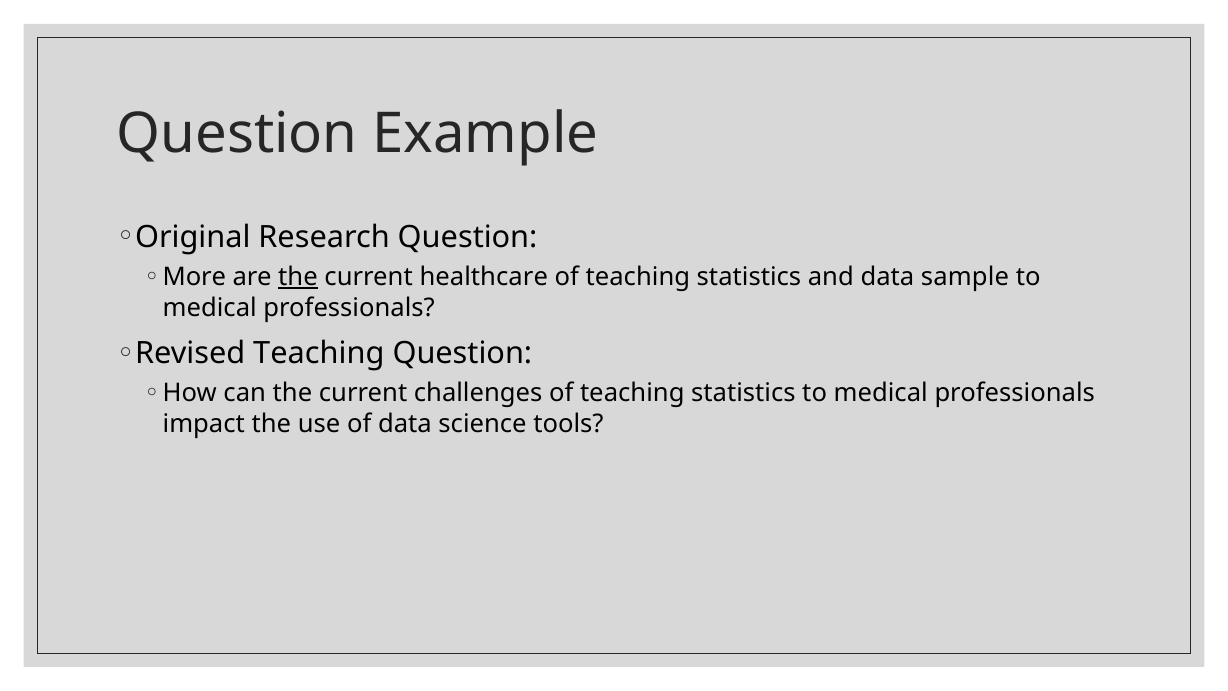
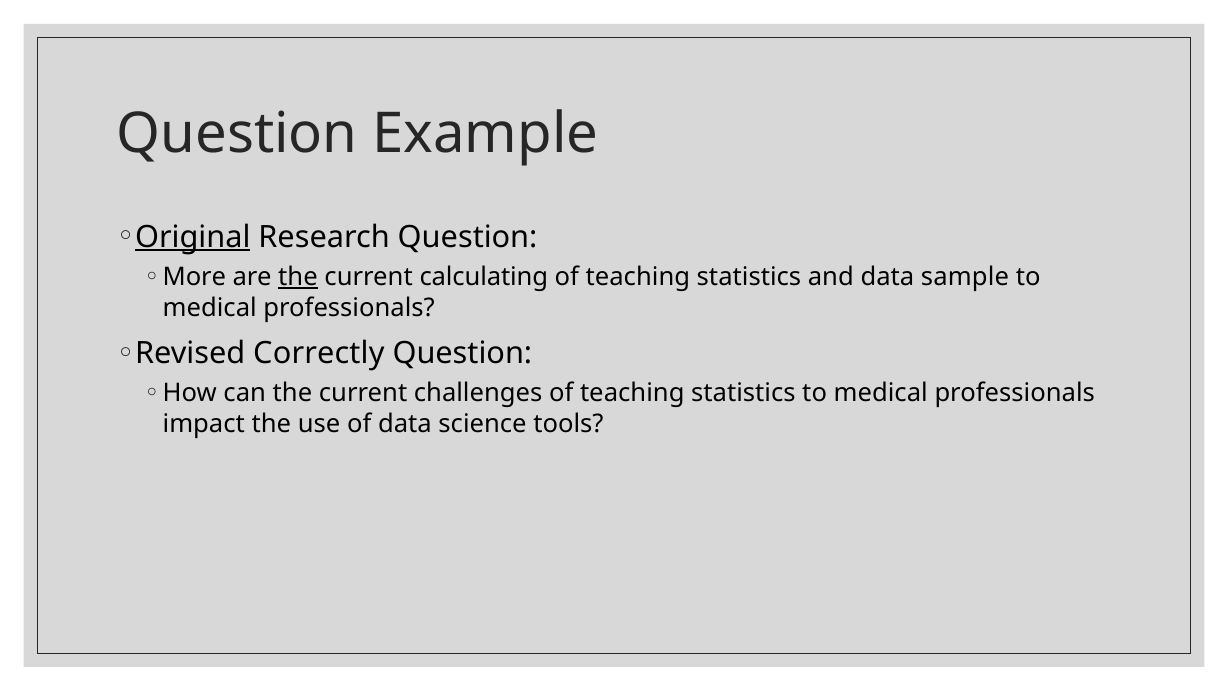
Original underline: none -> present (193, 237)
healthcare: healthcare -> calculating (484, 277)
Revised Teaching: Teaching -> Correctly (319, 353)
